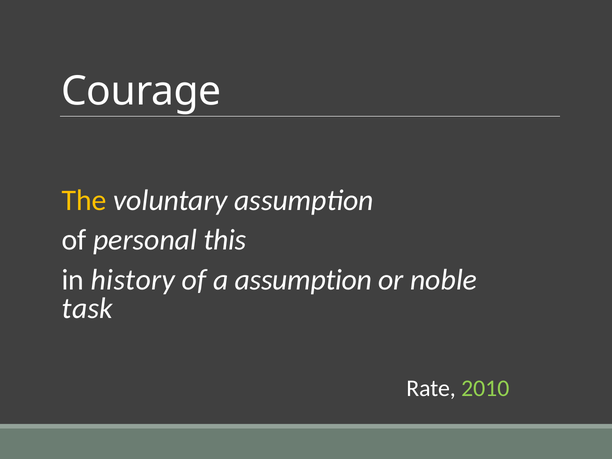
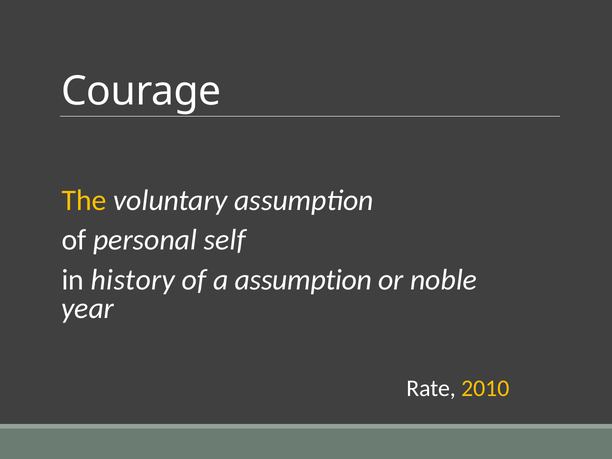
this: this -> self (225, 240)
task: task -> year (88, 309)
2010 colour: light green -> yellow (485, 388)
